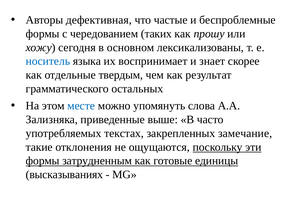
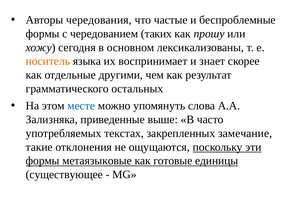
дефективная: дефективная -> чередования (99, 20)
носитель colour: blue -> orange (48, 61)
твердым: твердым -> другими (121, 75)
затрудненным: затрудненным -> метаязыковые (97, 161)
высказываниях: высказываниях -> существующее (64, 175)
